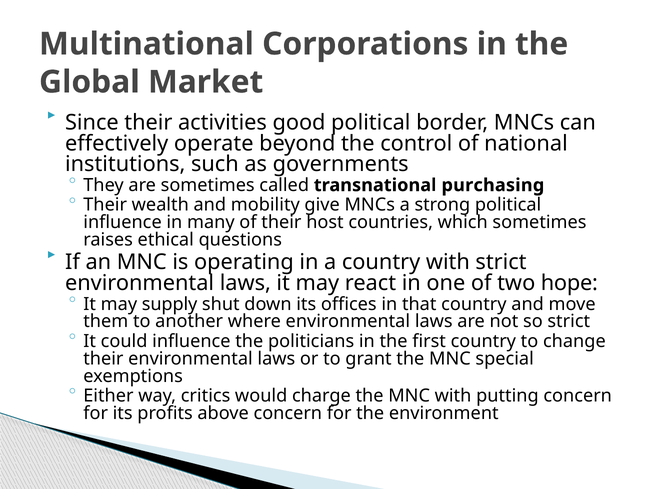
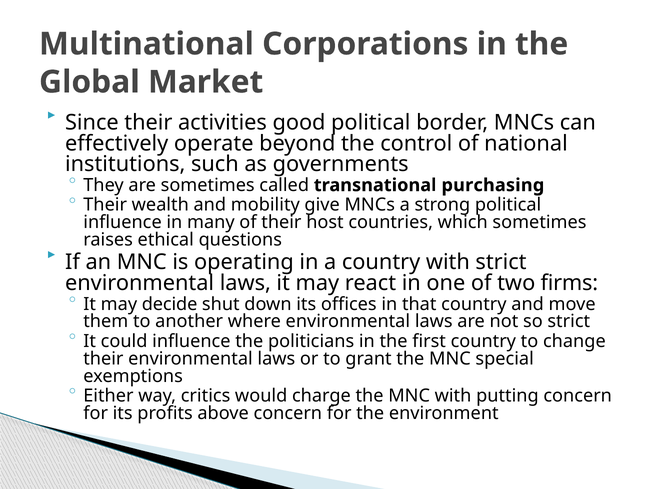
hope: hope -> firms (569, 283)
supply: supply -> decide (170, 304)
